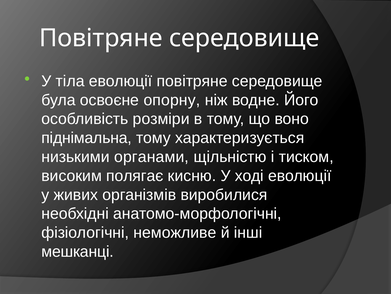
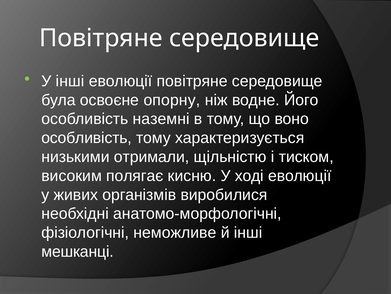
У тіла: тіла -> інші (70, 81)
розміри: розміри -> наземні (161, 119)
піднімальна: піднімальна -> особливість (87, 138)
органами: органами -> отримали (152, 157)
